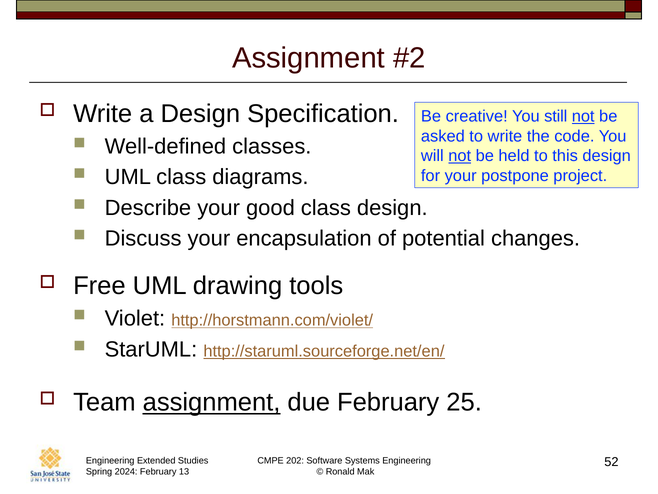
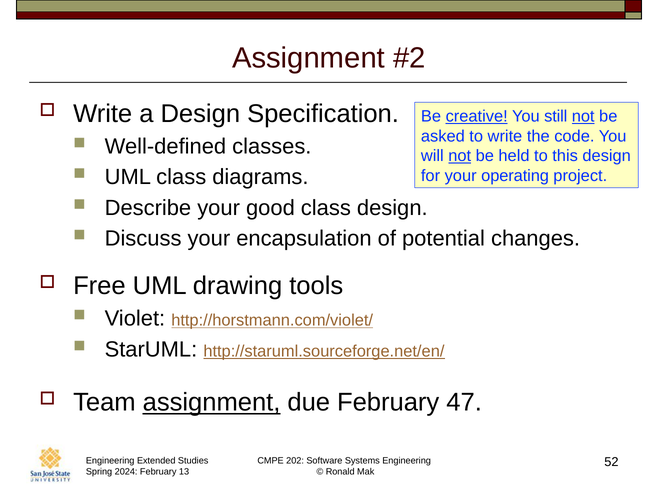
creative underline: none -> present (477, 116)
postpone: postpone -> operating (515, 175)
25: 25 -> 47 (464, 402)
